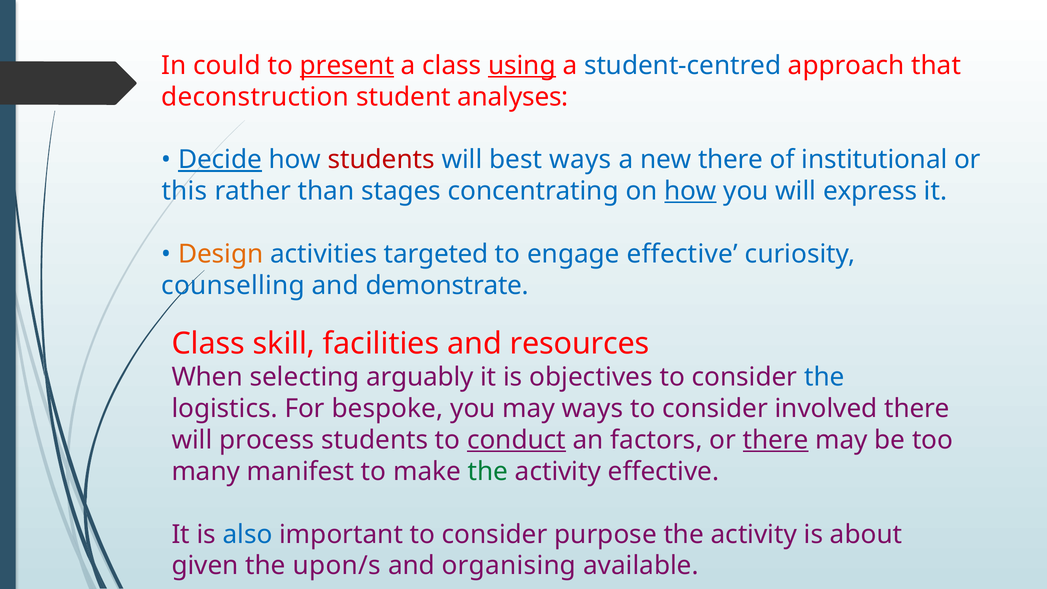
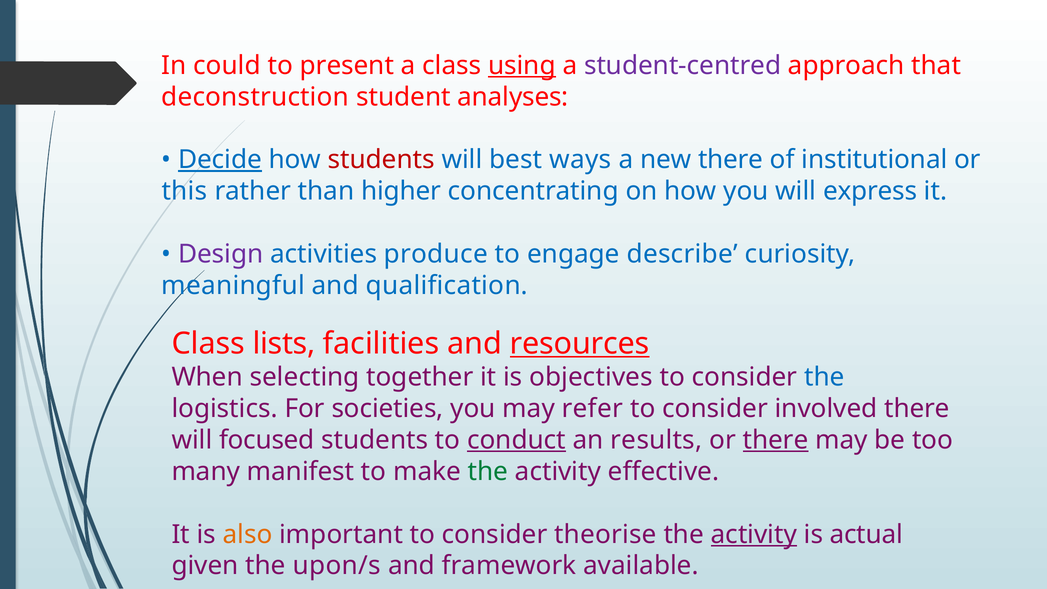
present underline: present -> none (347, 65)
student-centred colour: blue -> purple (683, 65)
stages: stages -> higher (401, 191)
how underline: present -> none (690, 191)
Design colour: orange -> purple (221, 254)
targeted: targeted -> produce (436, 254)
engage effective: effective -> describe (682, 254)
counselling: counselling -> meaningful (233, 285)
demonstrate: demonstrate -> qualification (447, 285)
skill: skill -> lists (284, 344)
resources underline: none -> present (580, 344)
arguably: arguably -> together (420, 377)
bespoke: bespoke -> societies (387, 409)
may ways: ways -> refer (592, 409)
process: process -> focused (267, 440)
factors: factors -> results (656, 440)
also colour: blue -> orange (248, 534)
purpose: purpose -> theorise (605, 534)
activity underline: none -> present (754, 534)
about: about -> actual (866, 534)
organising: organising -> framework (509, 566)
